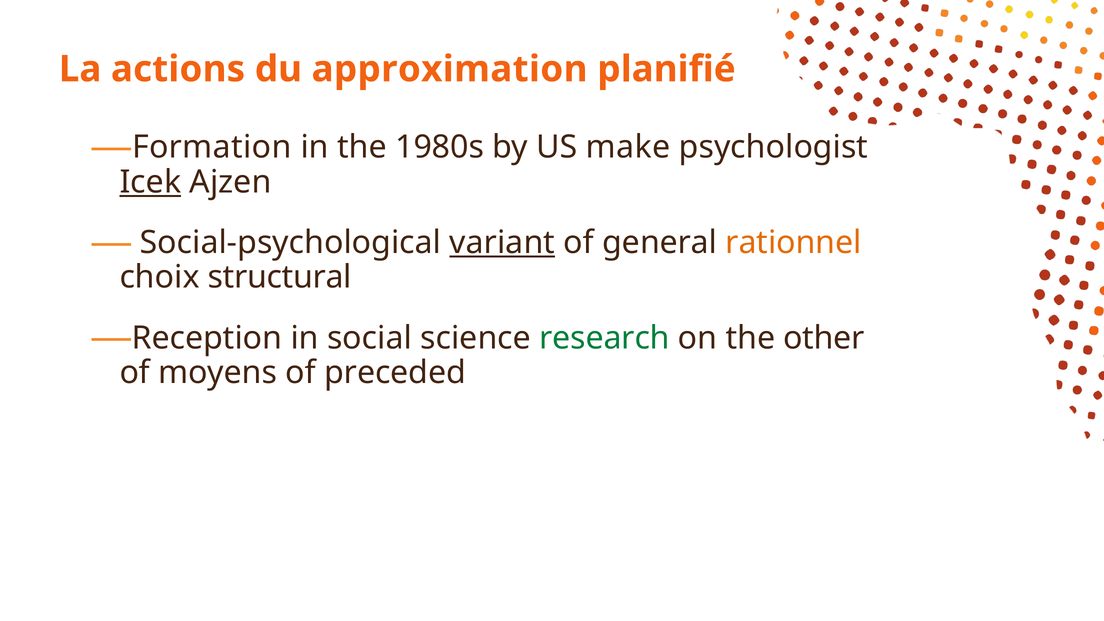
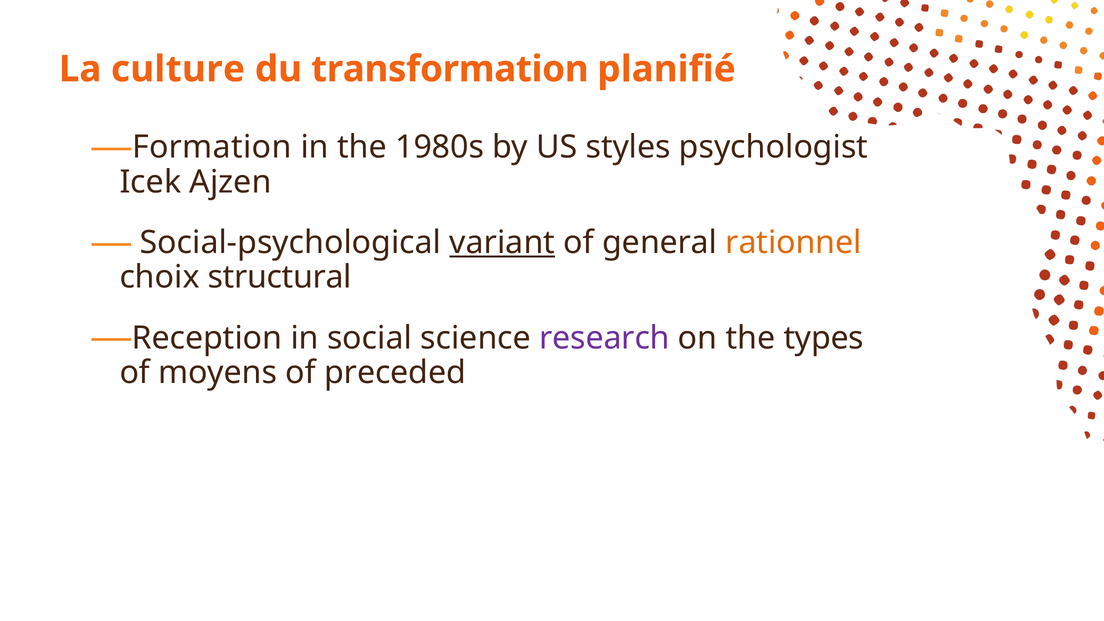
actions: actions -> culture (178, 69)
approximation: approximation -> transformation (450, 69)
make: make -> styles (628, 147)
Icek underline: present -> none (150, 182)
research colour: green -> purple (604, 338)
other: other -> types (824, 338)
